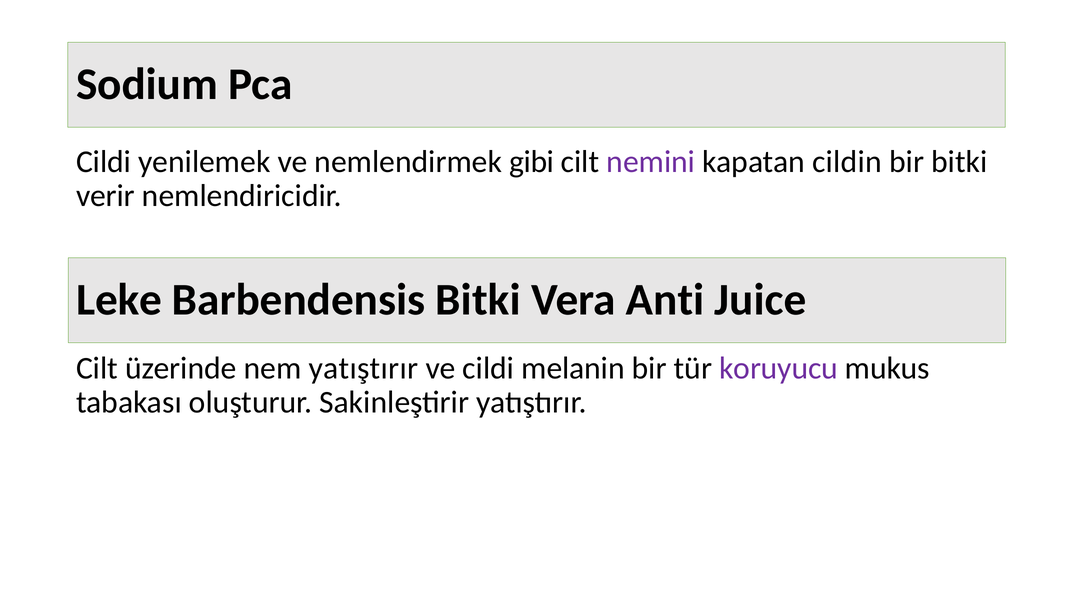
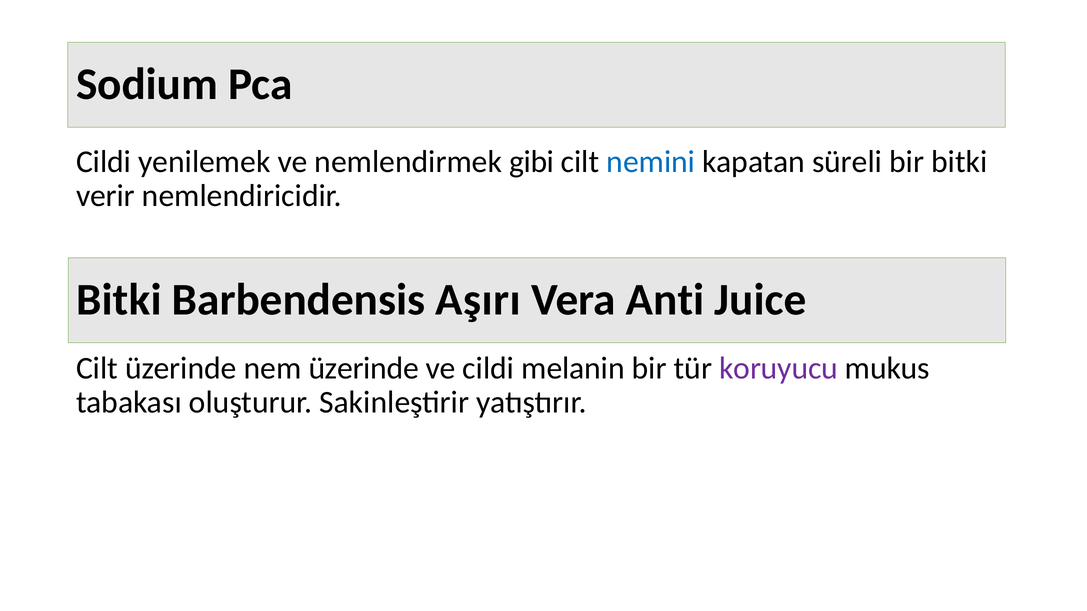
nemini colour: purple -> blue (651, 162)
cildin: cildin -> süreli (847, 162)
Leke: Leke -> Bitki (119, 300)
Barbendensis Bitki: Bitki -> Aşırı (478, 300)
nem yatıştırır: yatıştırır -> üzerinde (364, 369)
